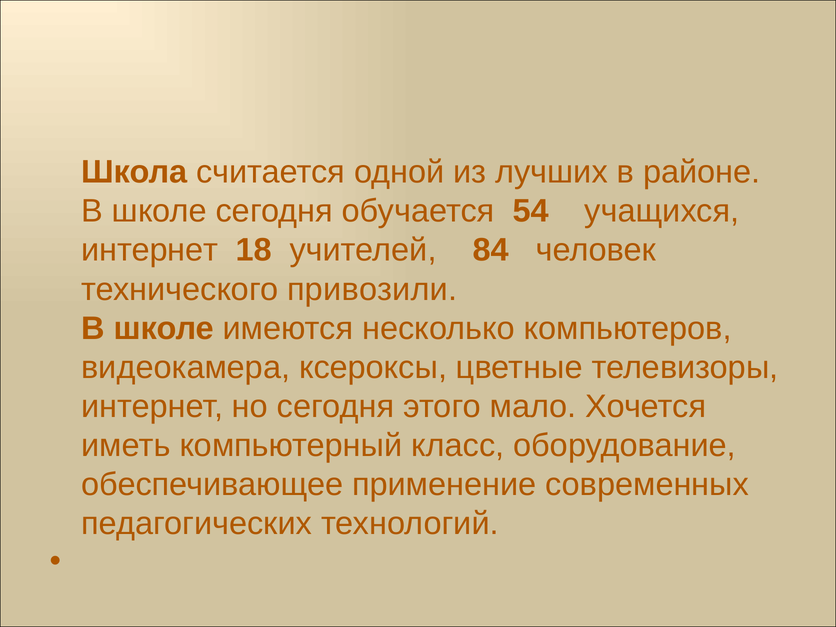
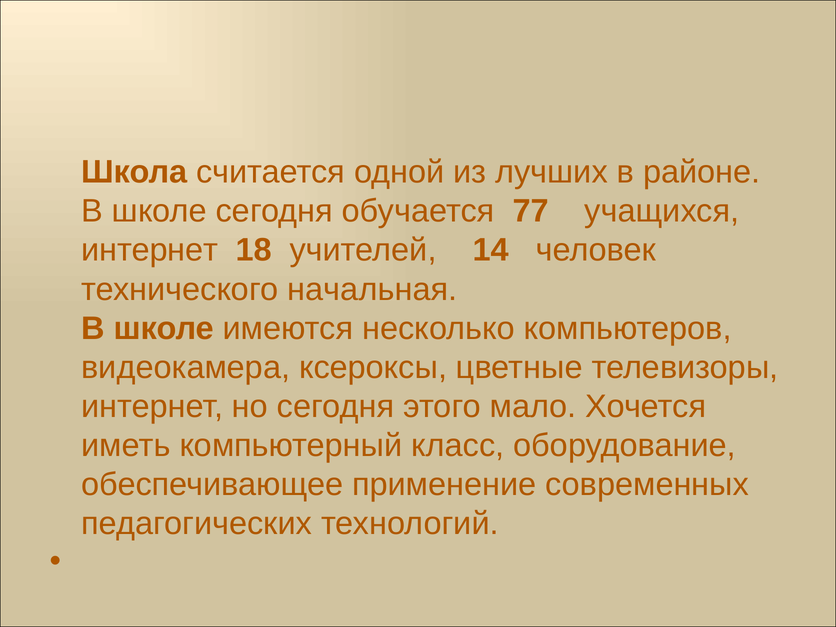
54: 54 -> 77 (531, 211)
84: 84 -> 14 (491, 250)
привозили: привозили -> начальная (372, 289)
